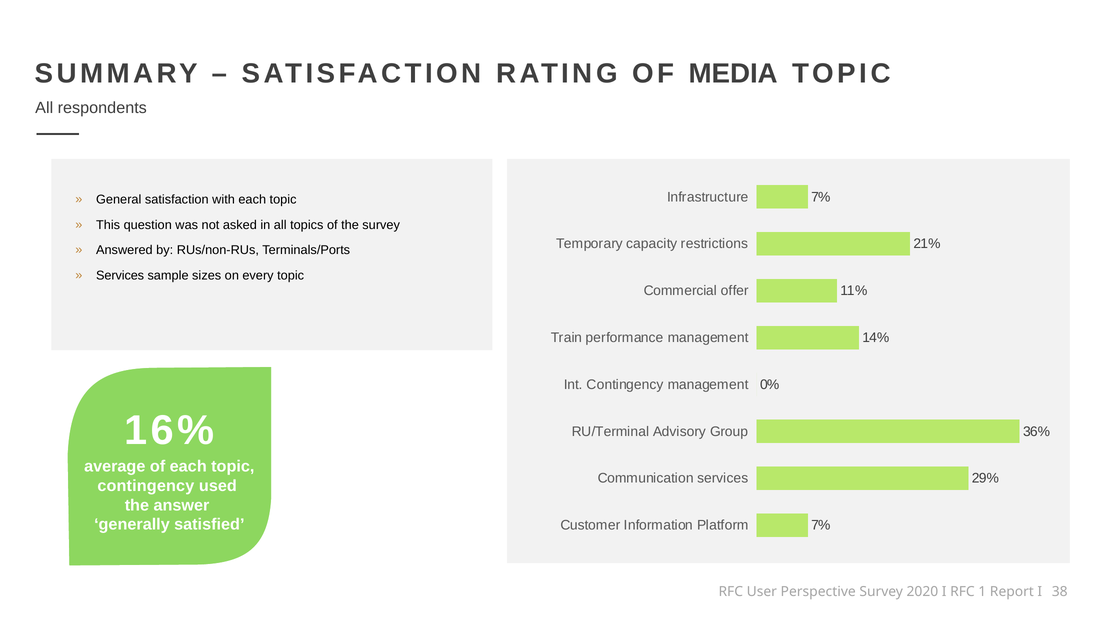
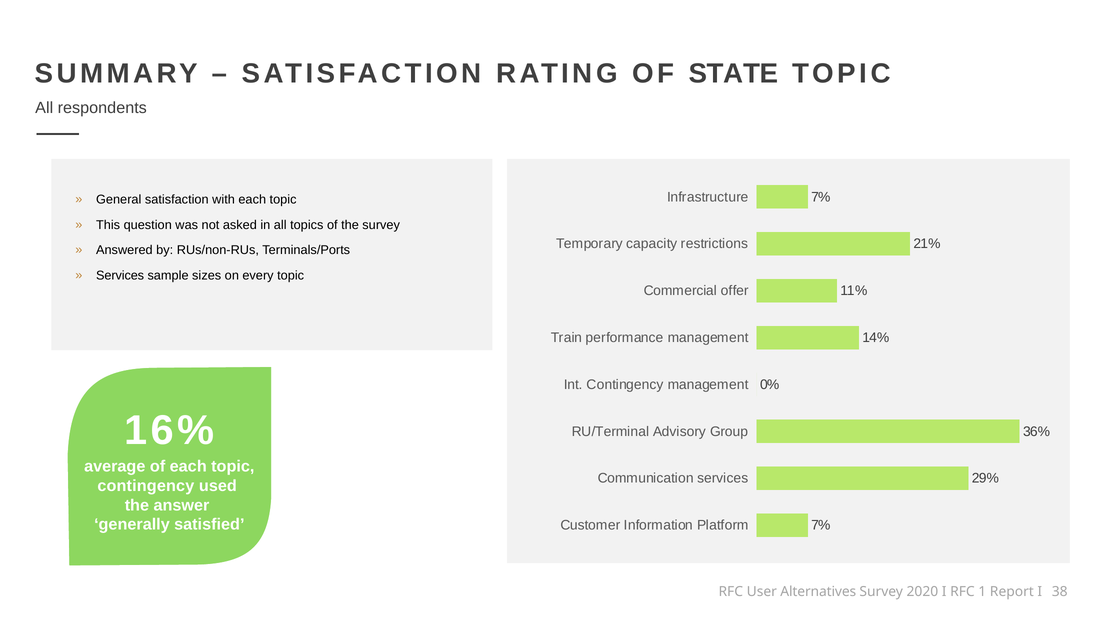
MEDIA: MEDIA -> STATE (733, 74)
Perspective: Perspective -> Alternatives (818, 592)
